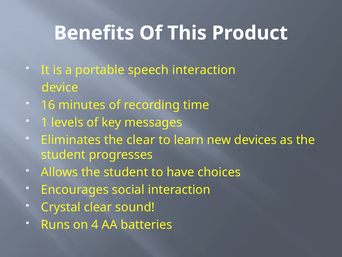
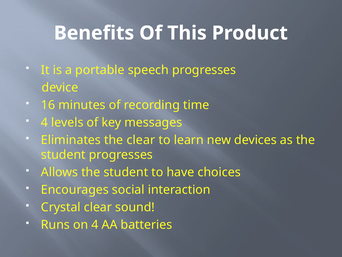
speech interaction: interaction -> progresses (204, 70)
1: 1 -> 4 (45, 122)
